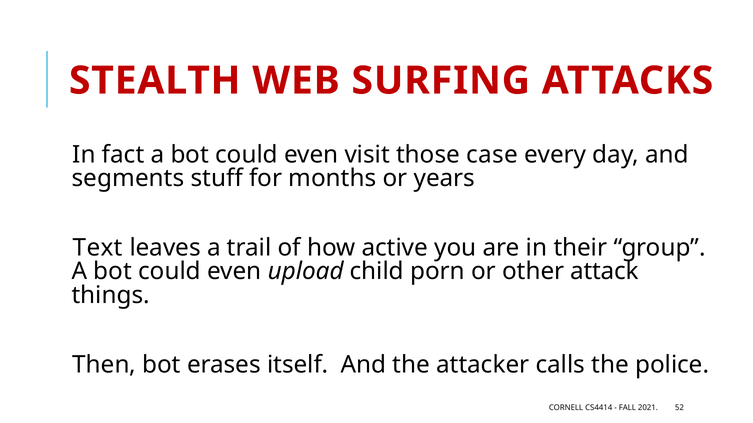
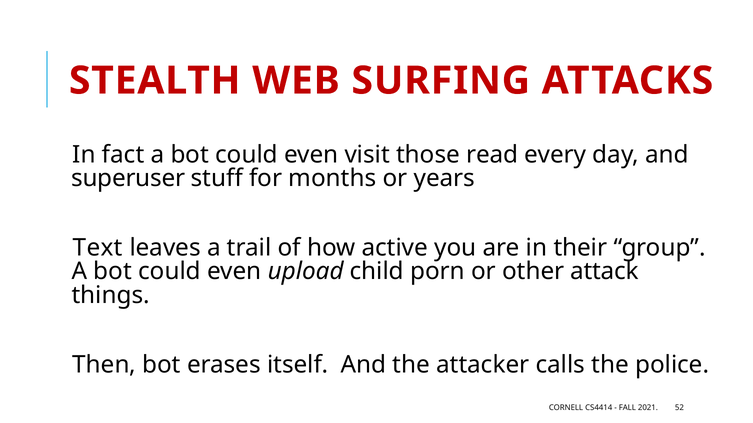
case: case -> read (492, 155)
segments: segments -> superuser (128, 179)
